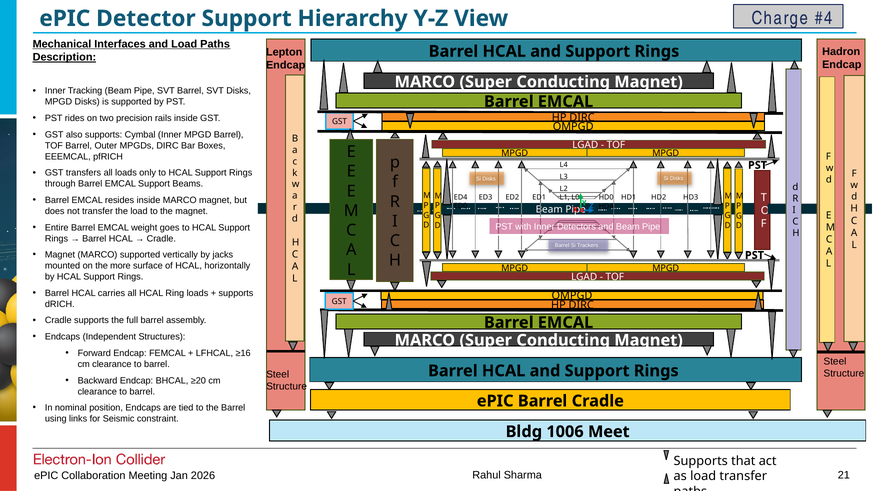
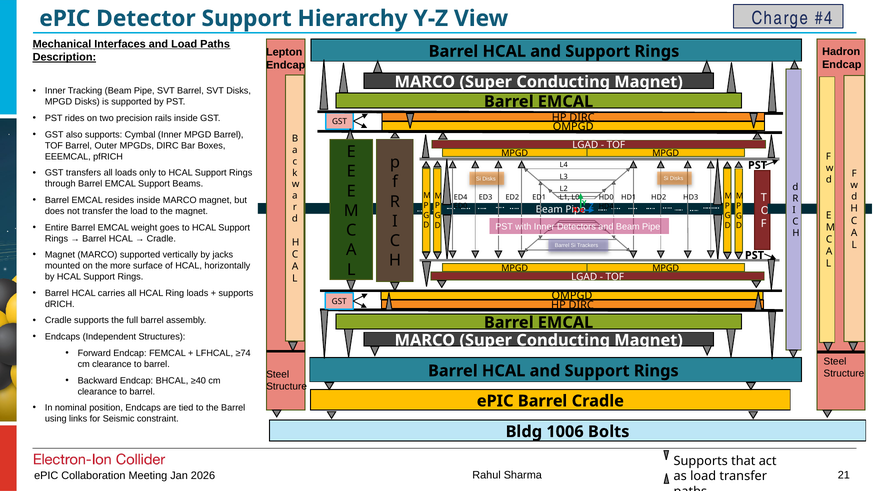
≥16: ≥16 -> ≥74 (243, 353)
≥20: ≥20 -> ≥40 (198, 381)
Meet: Meet -> Bolts (609, 432)
